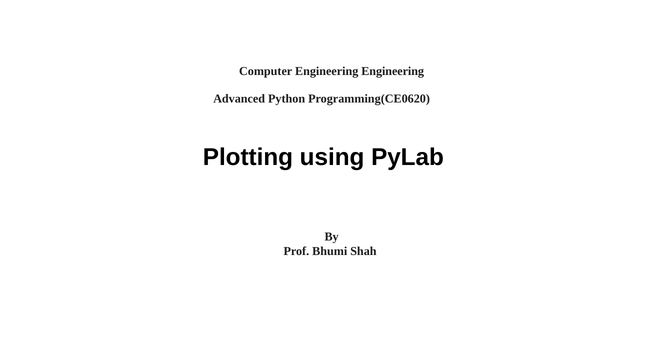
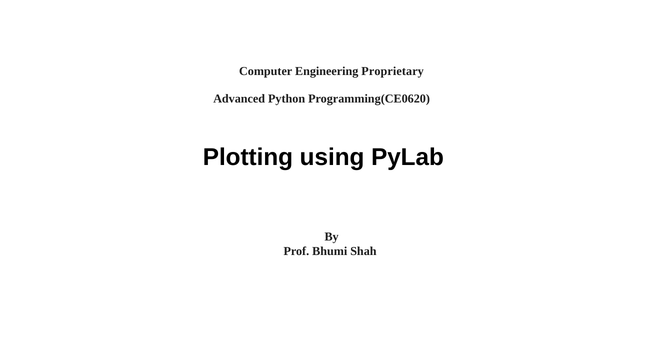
Engineering Engineering: Engineering -> Proprietary (393, 71)
